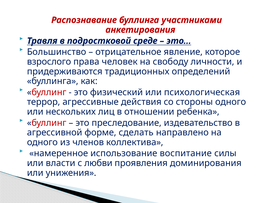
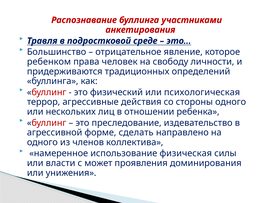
взрослого: взрослого -> ребенком (49, 62)
воспитание: воспитание -> физическая (186, 153)
любви: любви -> может (98, 163)
